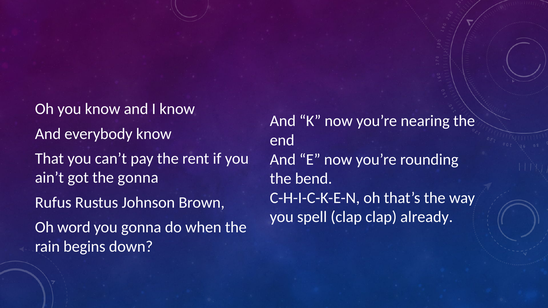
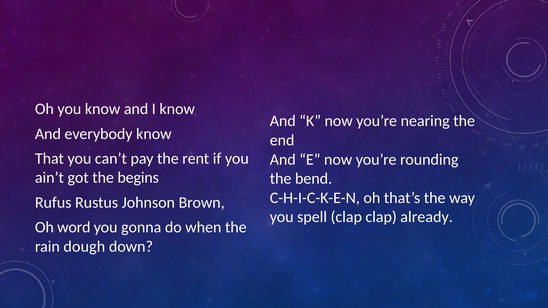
the gonna: gonna -> begins (138, 178)
begins: begins -> dough (84, 247)
